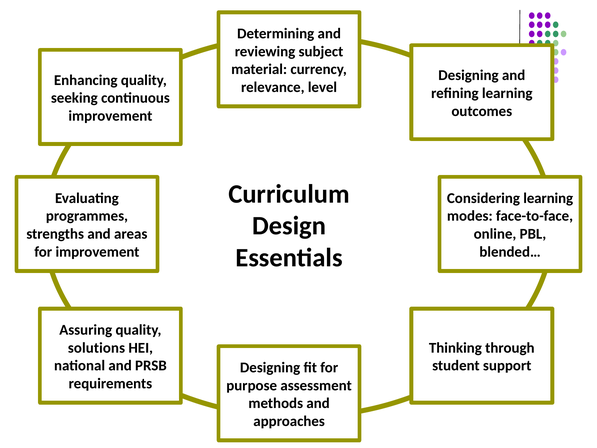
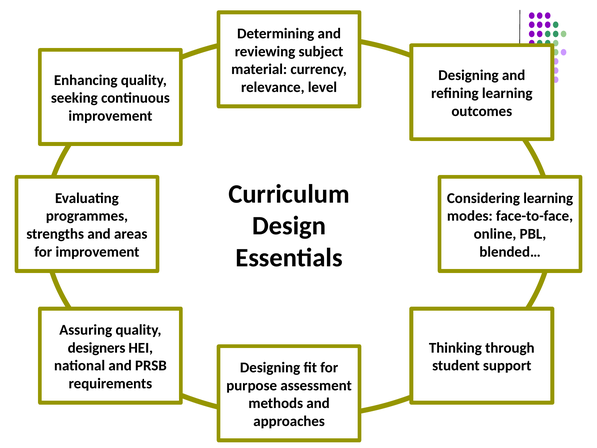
solutions: solutions -> designers (97, 348)
